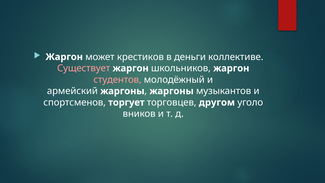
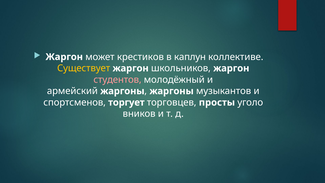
деньги: деньги -> каплун (190, 57)
Существует colour: pink -> yellow (84, 68)
другом: другом -> просты (217, 102)
